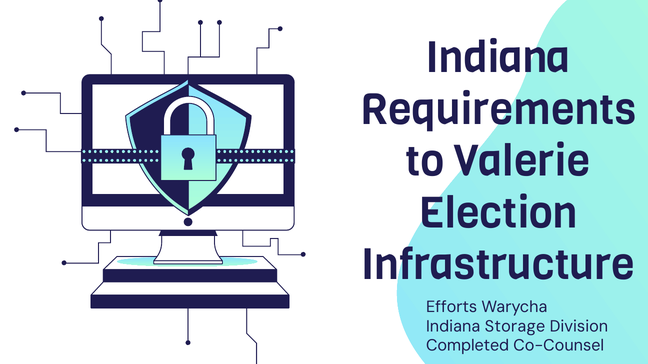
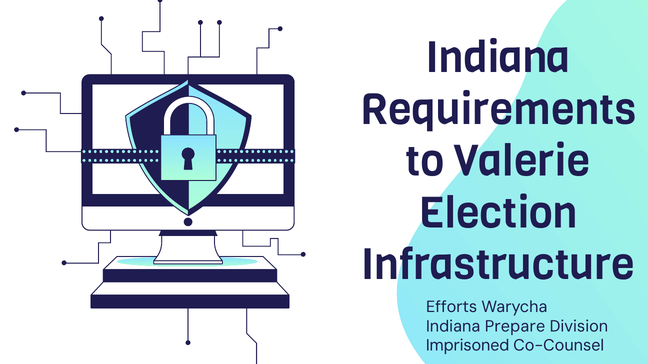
Storage: Storage -> Prepare (515, 327)
Completed: Completed -> Imprisoned (468, 346)
